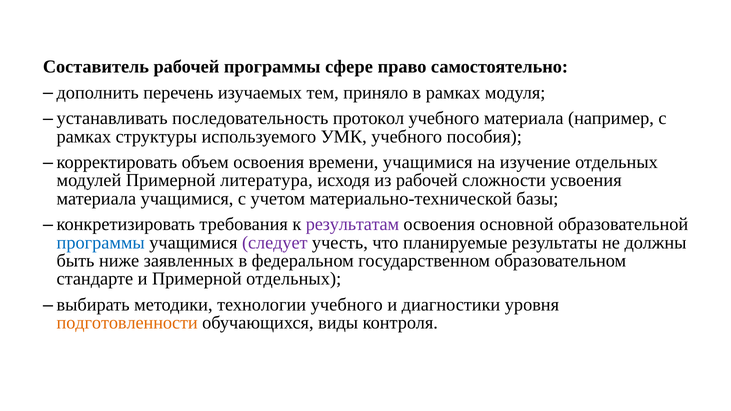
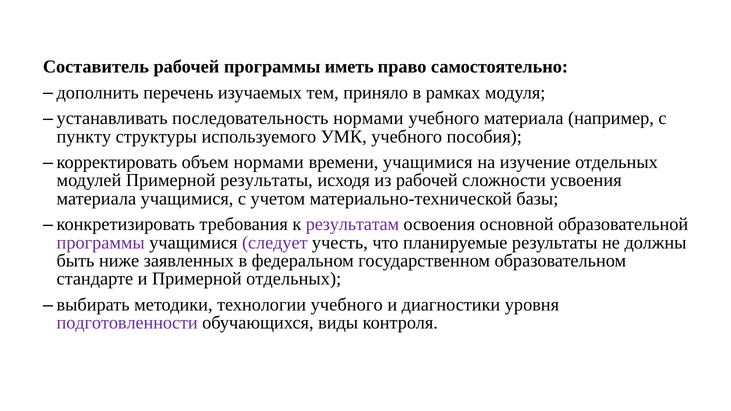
сфере: сфере -> иметь (349, 67)
последовательность протокол: протокол -> нормами (368, 118)
рамках: рамках -> пункту (84, 137)
объем освоения: освоения -> нормами (269, 162)
Примерной литература: литература -> результаты (266, 181)
программы colour: blue -> purple (101, 243)
подготовленности colour: orange -> purple (127, 323)
